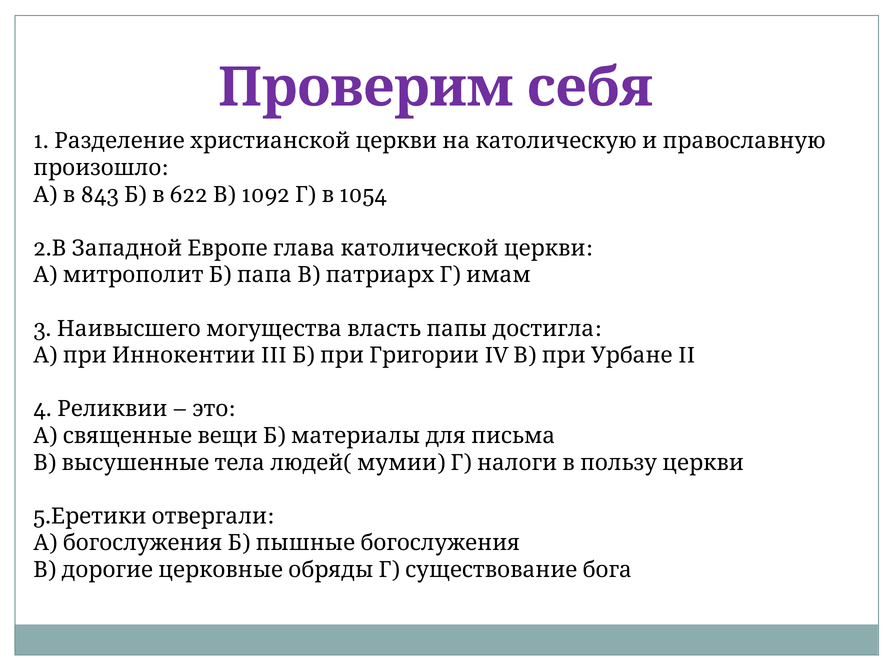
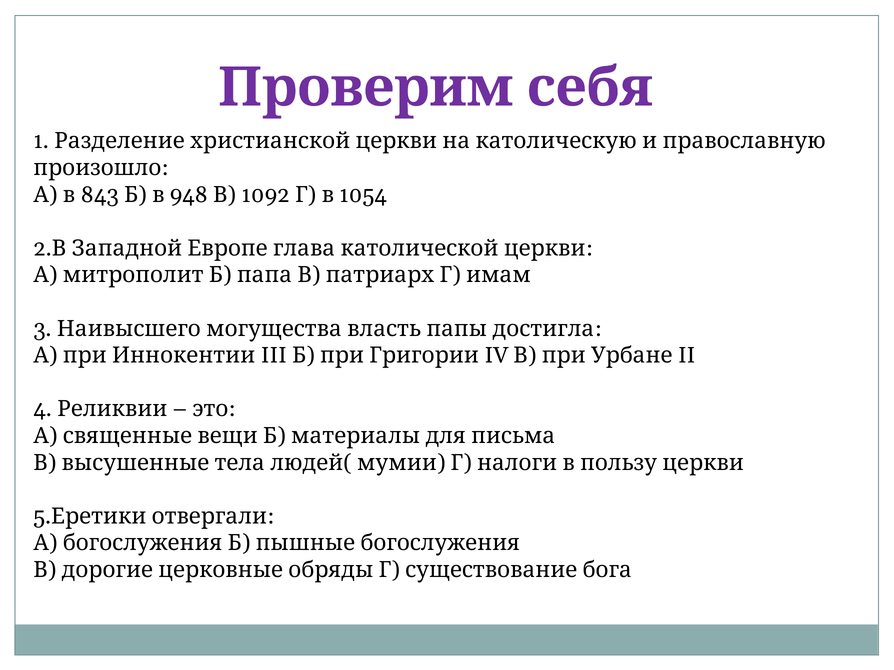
622: 622 -> 948 (189, 195)
